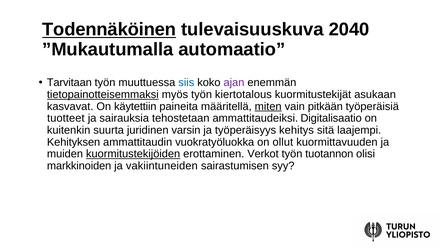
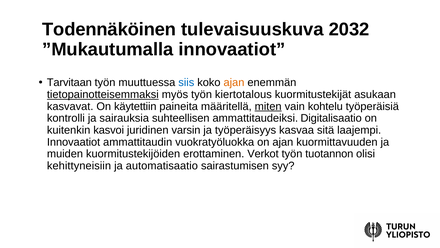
Todennäköinen underline: present -> none (109, 30)
2040: 2040 -> 2032 (349, 30)
”Mukautumalla automaatio: automaatio -> innovaatiot (232, 49)
ajan colour: purple -> orange (234, 82)
pitkään: pitkään -> kohtelu (325, 106)
tuotteet: tuotteet -> kontrolli (66, 118)
tehostetaan: tehostetaan -> suhteellisen (181, 118)
suurta: suurta -> kasvoi (109, 130)
kehitys: kehitys -> kasvaa (297, 130)
Kehityksen: Kehityksen -> Innovaatiot (74, 142)
on ollut: ollut -> ajan (283, 142)
kuormitustekijöiden underline: present -> none (133, 154)
markkinoiden: markkinoiden -> kehittyneisiin (79, 166)
vakiintuneiden: vakiintuneiden -> automatisaatio (162, 166)
